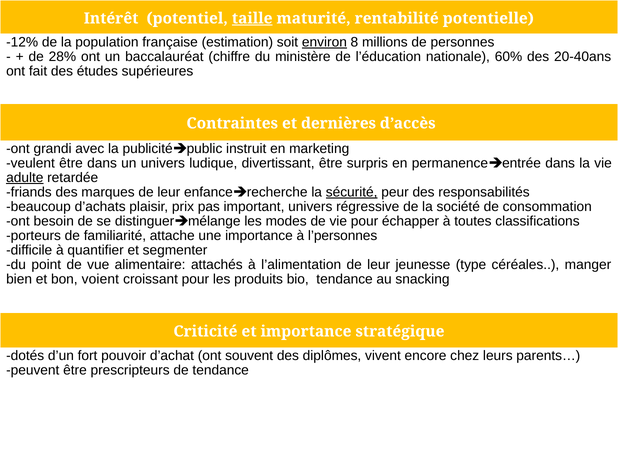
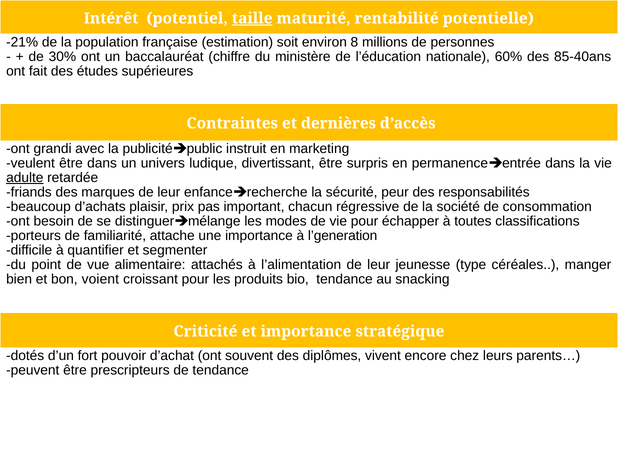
-12%: -12% -> -21% (22, 42)
environ underline: present -> none (324, 42)
28%: 28% -> 30% (62, 57)
20-40ans: 20-40ans -> 85-40ans (583, 57)
sécurité underline: present -> none (352, 192)
important univers: univers -> chacun (310, 207)
l’personnes: l’personnes -> l’generation (343, 236)
